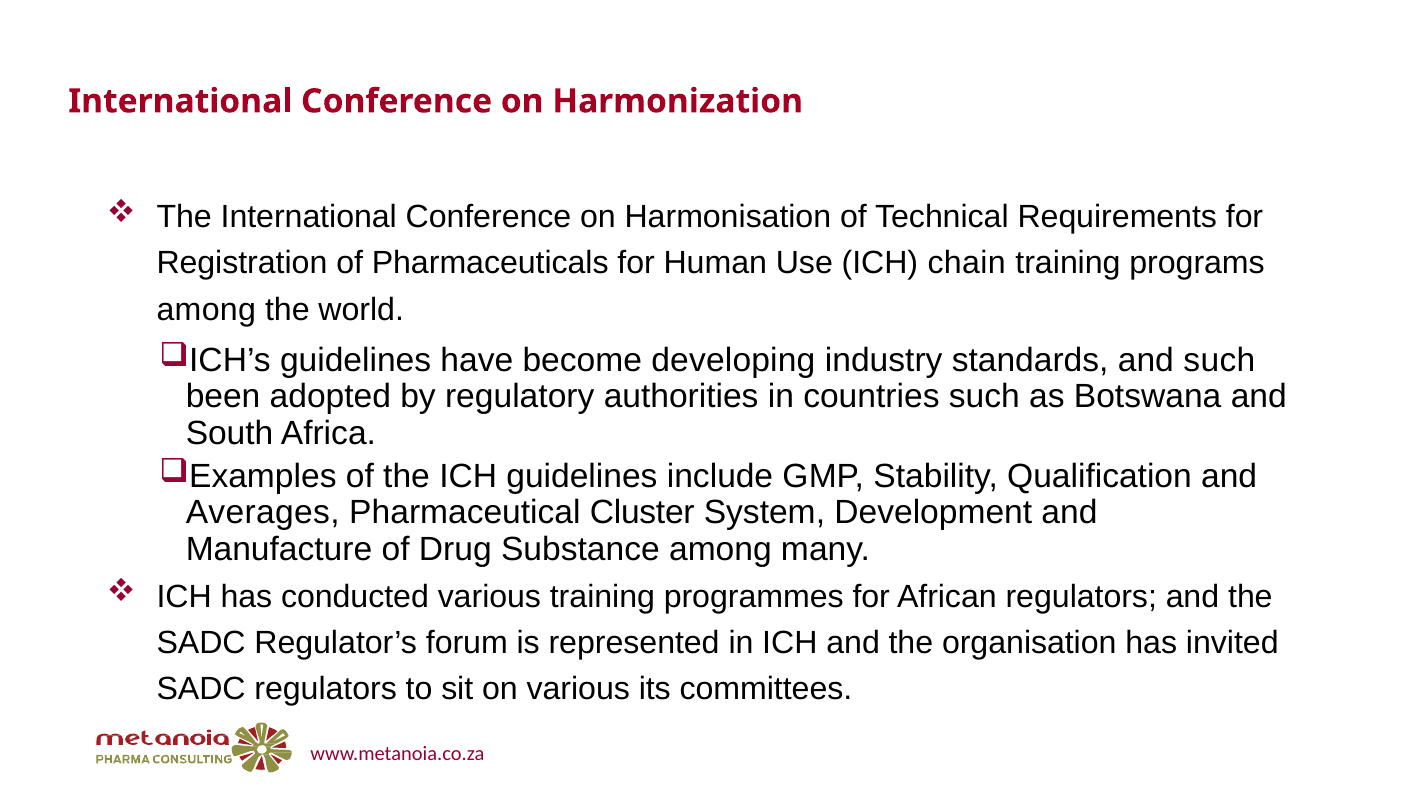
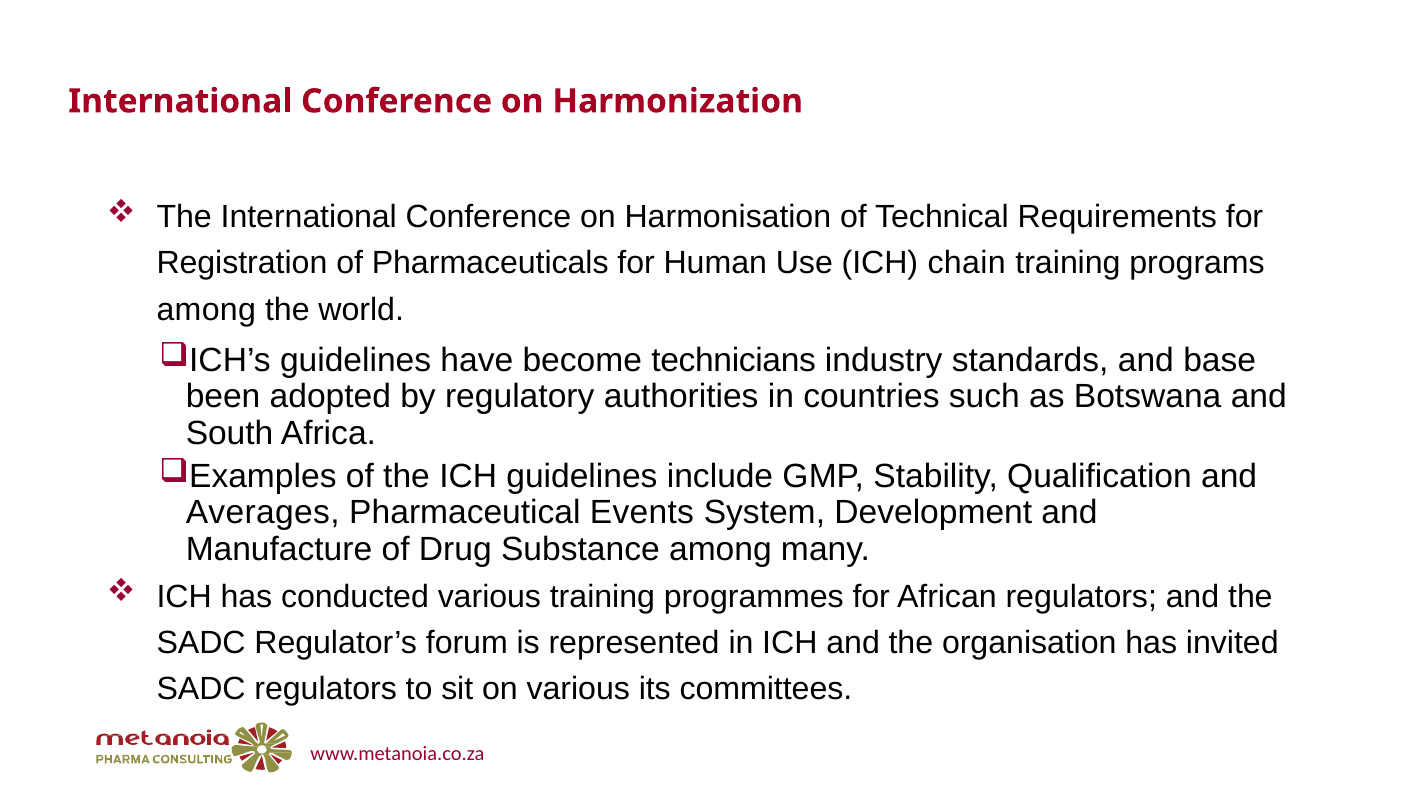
developing: developing -> technicians (734, 361)
and such: such -> base (1220, 361)
Cluster: Cluster -> Events (642, 513)
